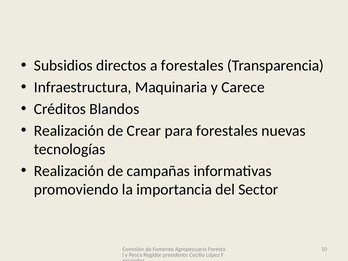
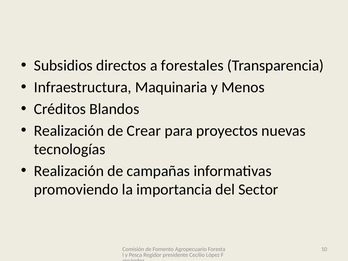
Carece: Carece -> Menos (243, 87)
para forestales: forestales -> proyectos (227, 131)
